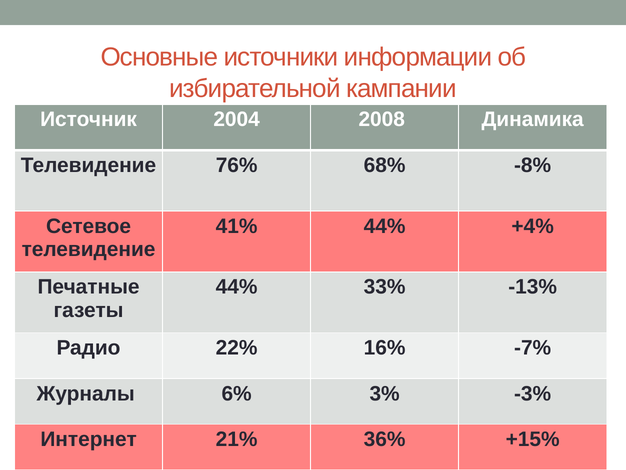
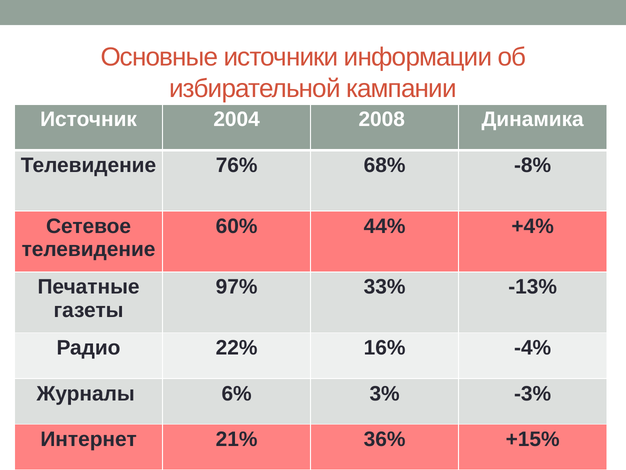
41%: 41% -> 60% (237, 226)
44%: 44% -> 97% (237, 287)
-7%: -7% -> -4% (533, 348)
